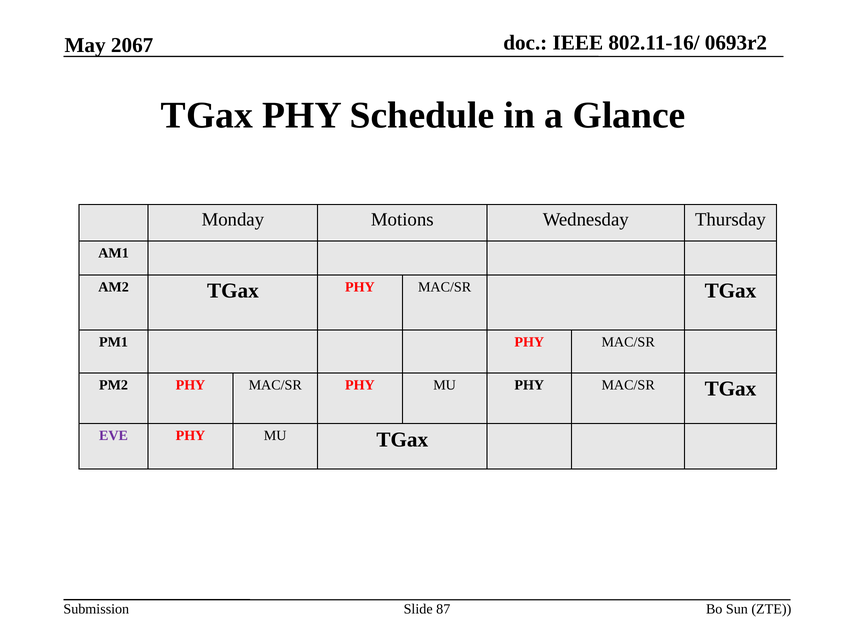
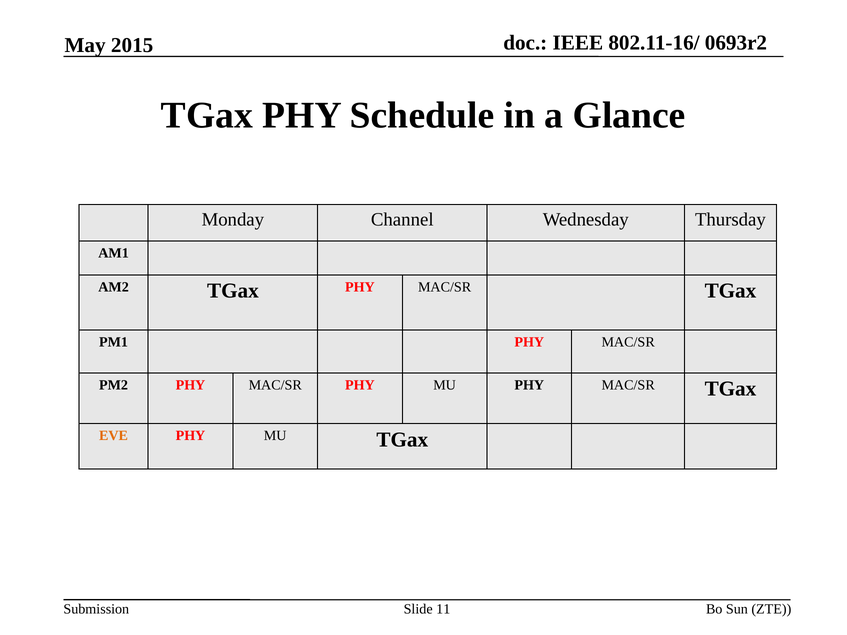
2067: 2067 -> 2015 (132, 45)
Motions: Motions -> Channel (402, 219)
EVE colour: purple -> orange (114, 436)
87: 87 -> 11 (443, 609)
